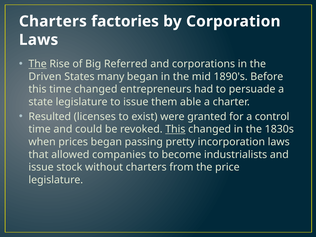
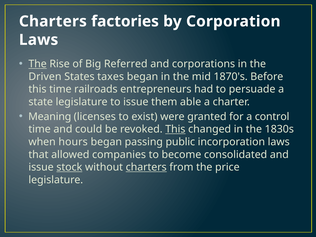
many: many -> taxes (111, 77)
1890's: 1890's -> 1870's (231, 77)
time changed: changed -> railroads (96, 89)
Resulted: Resulted -> Meaning (50, 117)
prices: prices -> hours (73, 142)
pretty: pretty -> public (180, 142)
industrialists: industrialists -> consolidated (236, 155)
stock underline: none -> present (69, 167)
charters underline: none -> present (146, 167)
